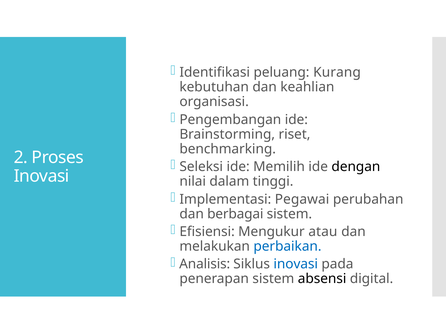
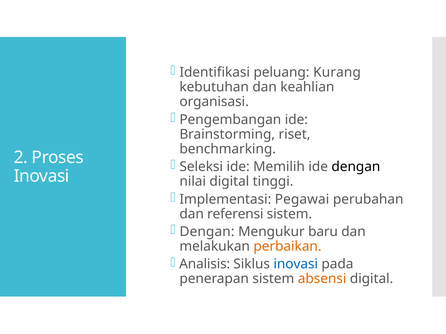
nilai dalam: dalam -> digital (229, 182)
berbagai: berbagai -> referensi (235, 214)
Efisiensi: Efisiensi -> Dengan (207, 232)
atau: atau -> baru (323, 232)
perbaikan colour: blue -> orange (287, 247)
absensi colour: black -> orange (322, 279)
